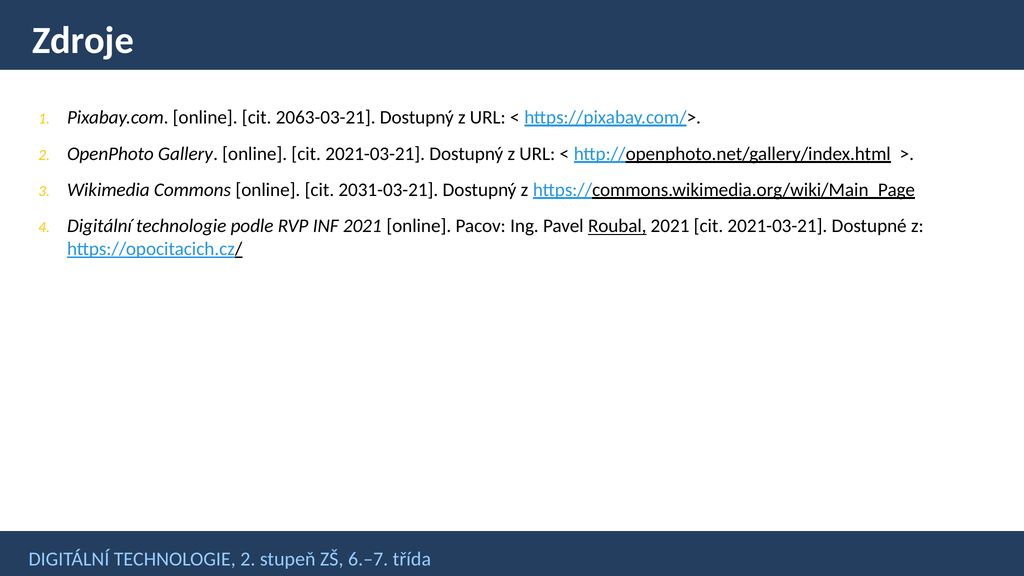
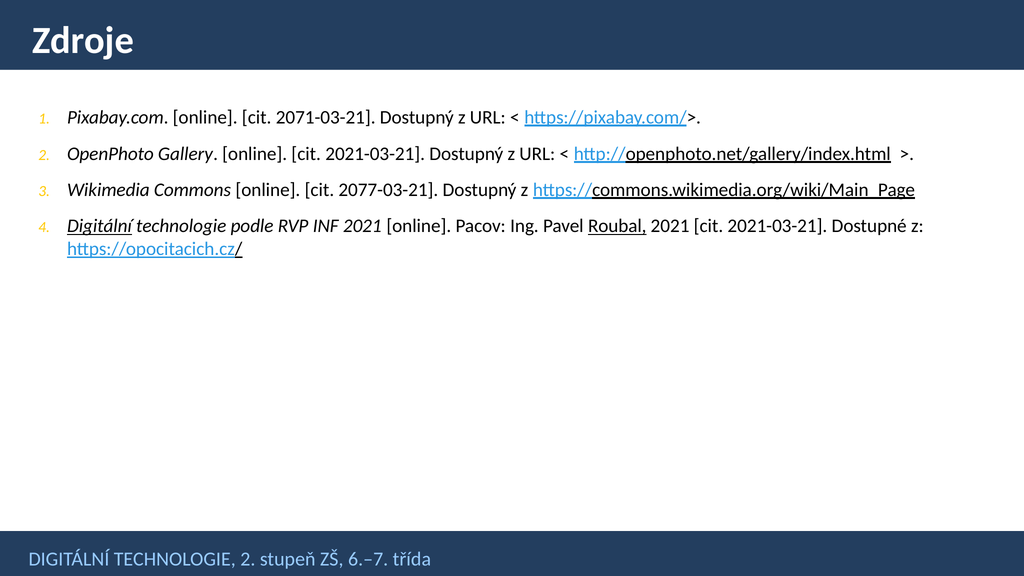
2063-03-21: 2063-03-21 -> 2071-03-21 (326, 117)
2031-03-21: 2031-03-21 -> 2077-03-21 (388, 190)
Digitální underline: none -> present (99, 226)
